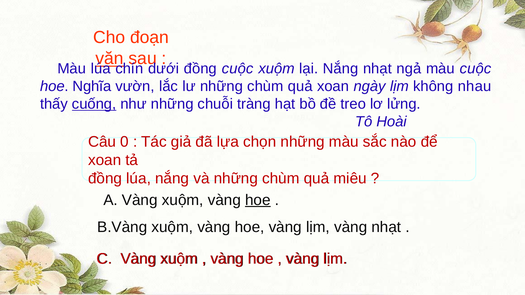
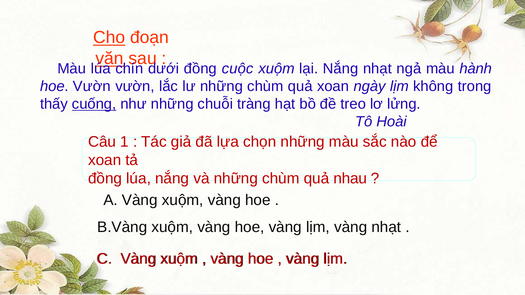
Cho underline: none -> present (109, 38)
màu cuộc: cuộc -> hành (476, 69)
hoe Nghĩa: Nghĩa -> Vườn (92, 86)
nhau: nhau -> trong (475, 86)
0: 0 -> 1 (125, 142)
miêu: miêu -> nhau (350, 179)
hoe underline: present -> none (258, 200)
